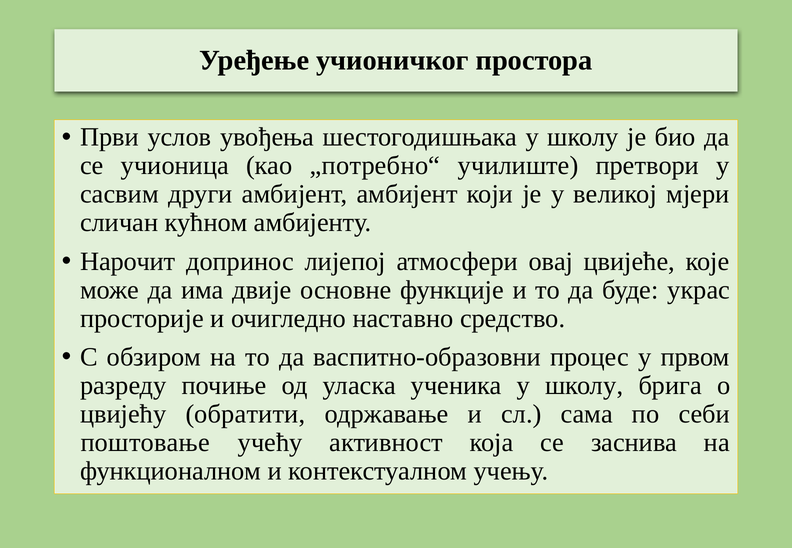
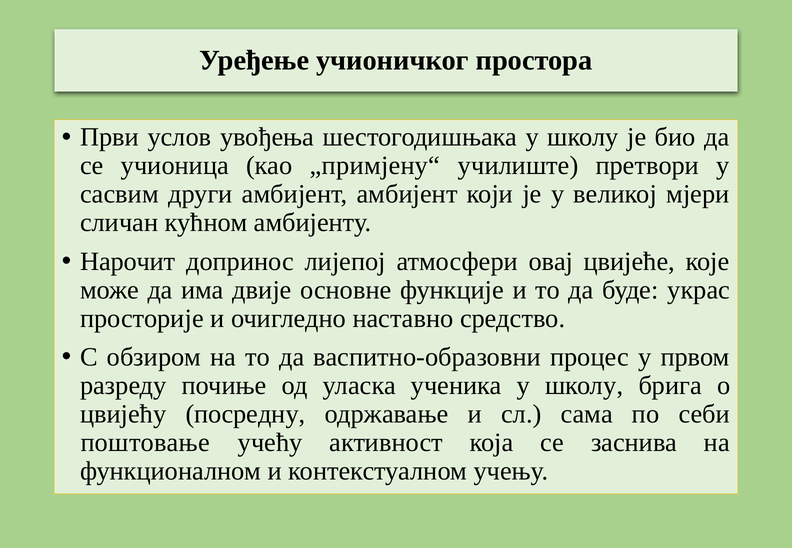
„потребно“: „потребно“ -> „примјену“ (375, 166)
обратити: обратити -> посредну (245, 414)
